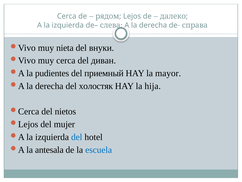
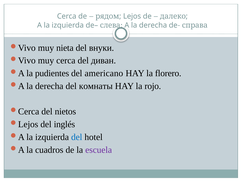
приемный: приемный -> americano (104, 73)
mayor: mayor -> florero (168, 73)
холостяк: холостяк -> комнаты (96, 86)
hija: hija -> rojo (153, 86)
mujer: mujer -> inglés (64, 124)
antesala: antesala -> cuadros (49, 149)
escuela colour: blue -> purple (99, 149)
